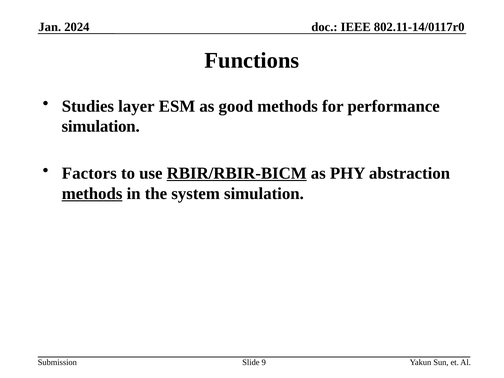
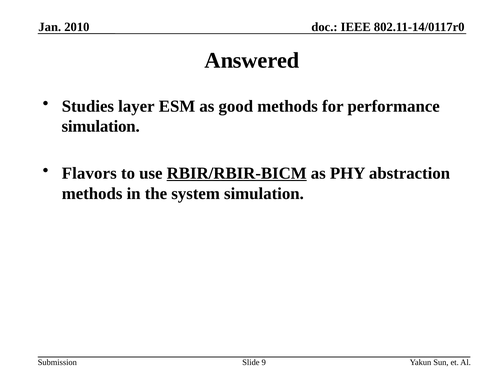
2024: 2024 -> 2010 (77, 27)
Functions: Functions -> Answered (252, 60)
Factors: Factors -> Flavors (89, 173)
methods underline: present -> none (92, 194)
